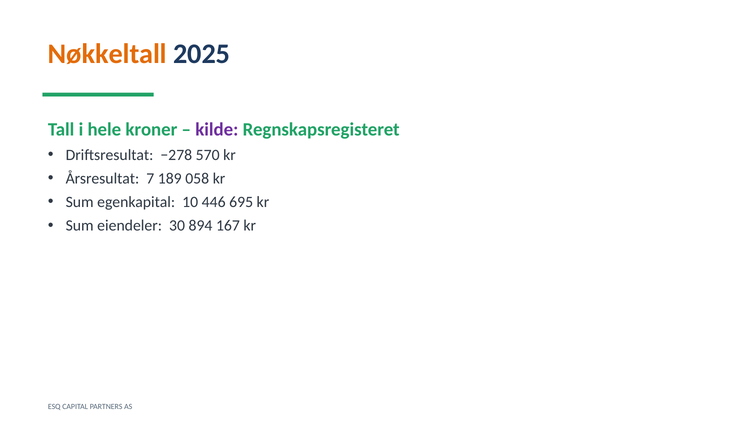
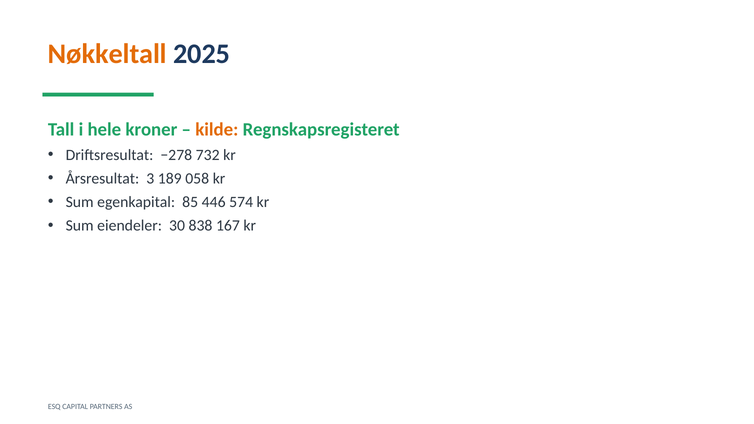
kilde colour: purple -> orange (217, 130)
570: 570 -> 732 (208, 155)
7: 7 -> 3 (150, 179)
10: 10 -> 85 (190, 202)
695: 695 -> 574 (241, 202)
894: 894 -> 838 (200, 226)
